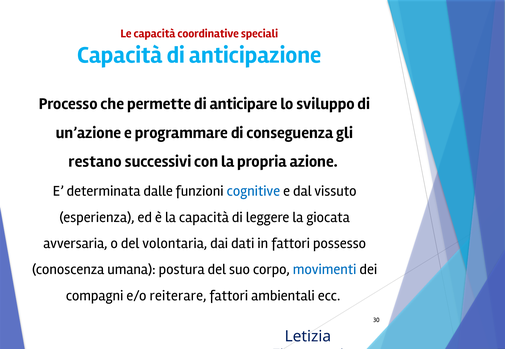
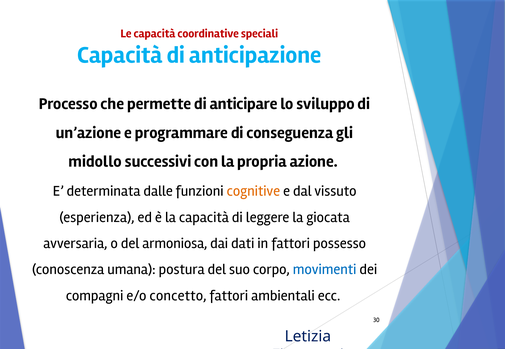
restano: restano -> midollo (95, 162)
cognitive colour: blue -> orange (253, 191)
volontaria: volontaria -> armoniosa (175, 244)
reiterare: reiterare -> concetto (178, 296)
